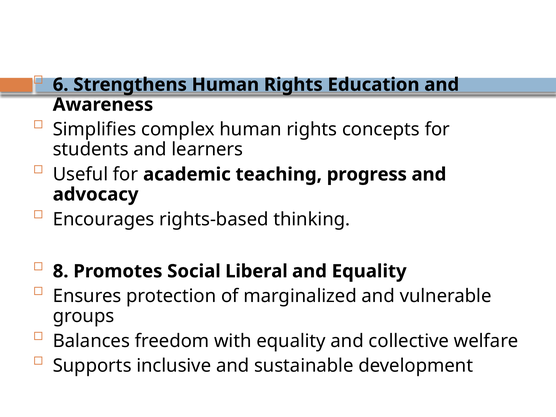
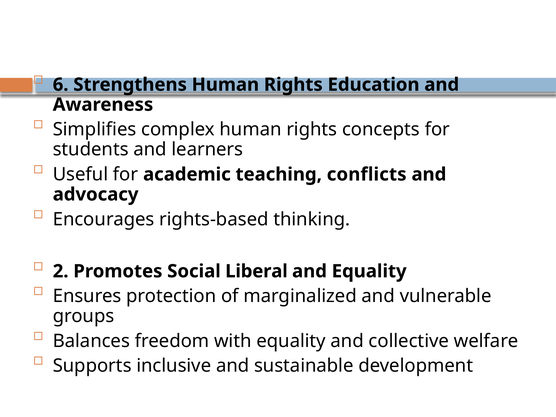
progress: progress -> conflicts (367, 174)
8: 8 -> 2 (61, 271)
